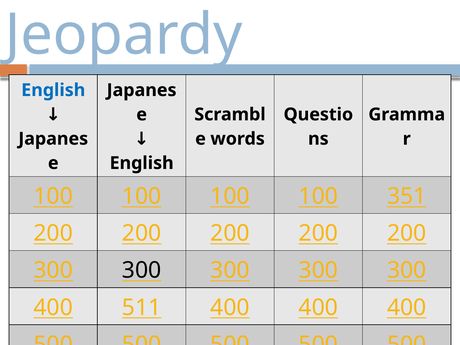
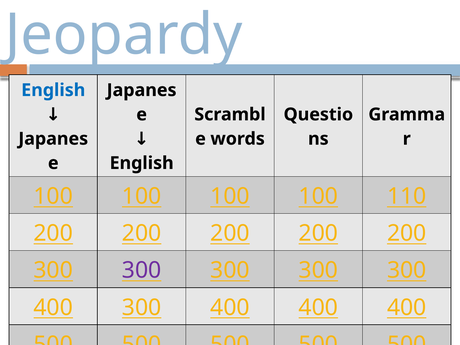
351: 351 -> 110 (407, 196)
300 colour: black -> purple (142, 270)
400 511: 511 -> 300 (142, 307)
